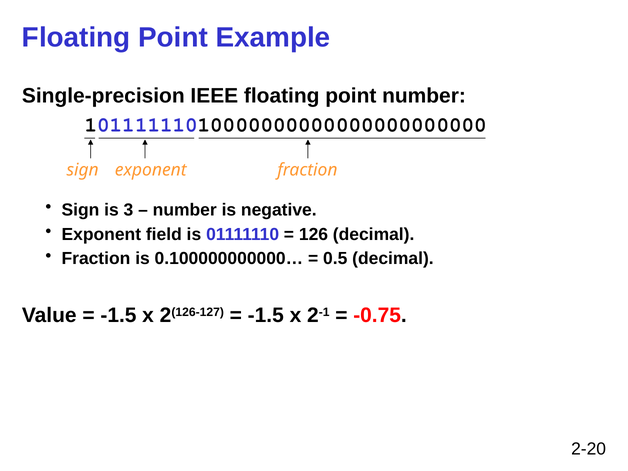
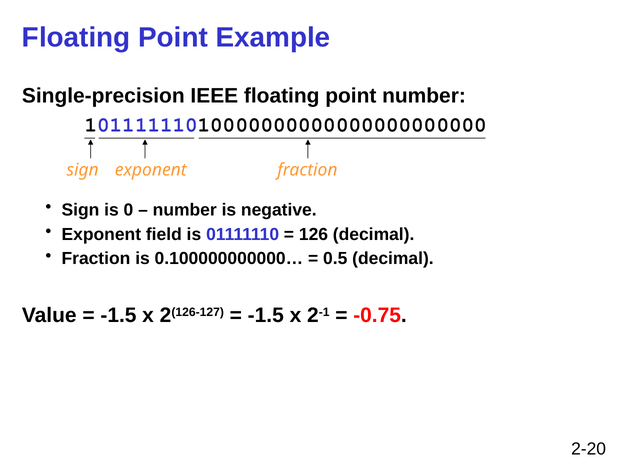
3: 3 -> 0 (128, 210)
